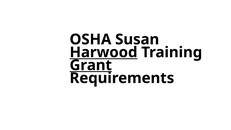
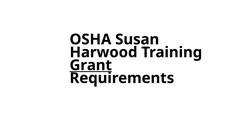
Harwood underline: present -> none (104, 52)
